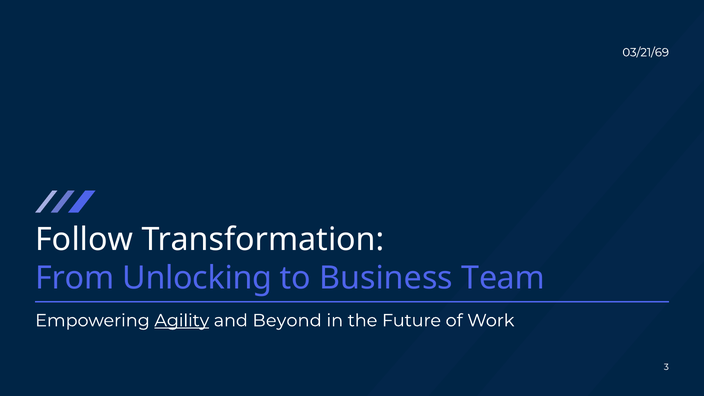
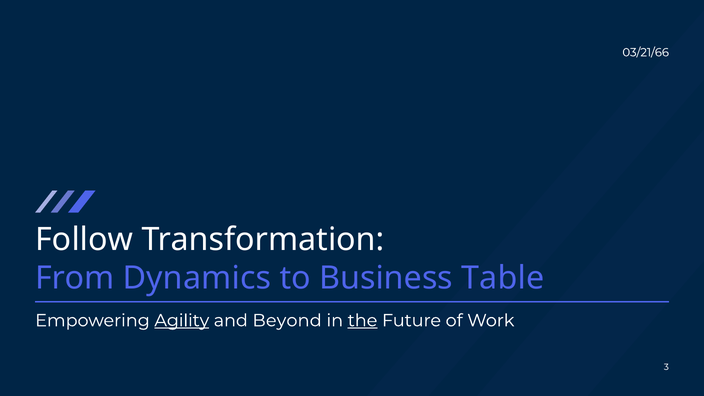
03/21/69: 03/21/69 -> 03/21/66 (646, 52)
Unlocking: Unlocking -> Dynamics (197, 278)
Team: Team -> Table (503, 278)
the underline: none -> present (363, 321)
